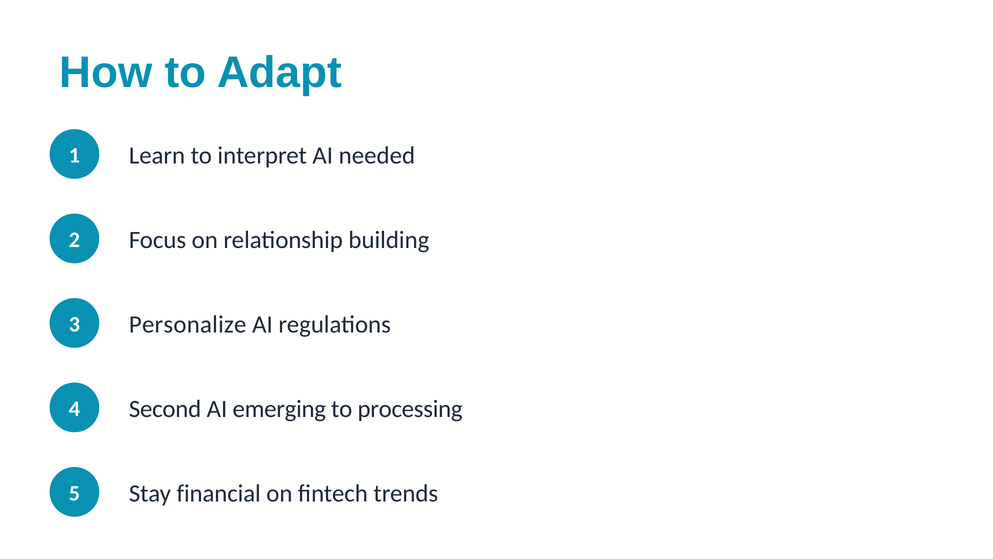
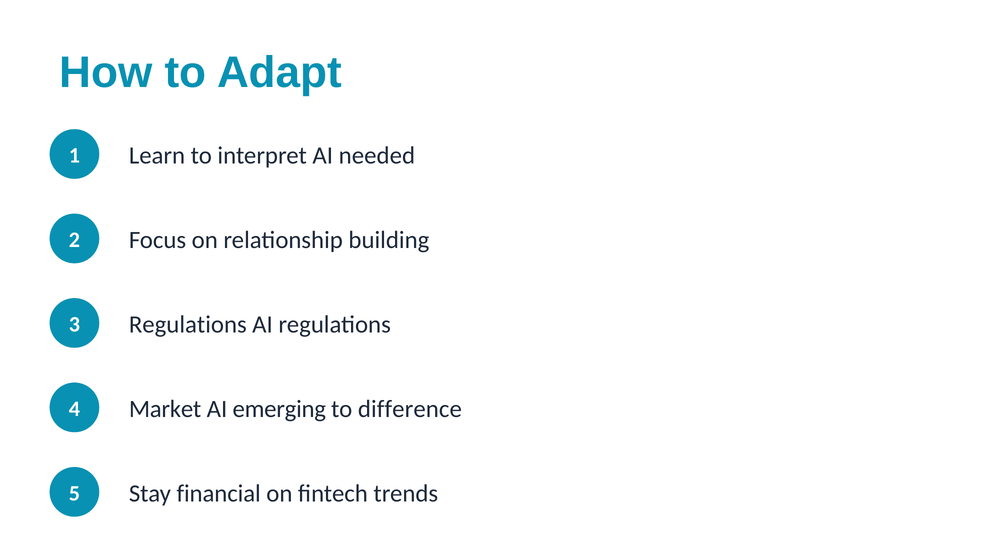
3 Personalize: Personalize -> Regulations (188, 324)
Second: Second -> Market (165, 409)
processing: processing -> difference (410, 409)
